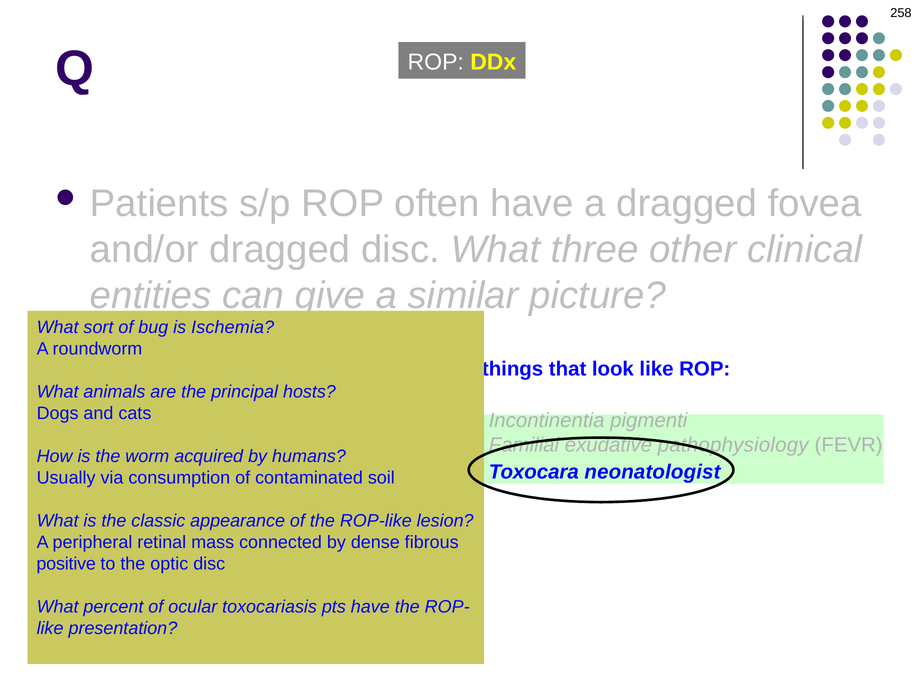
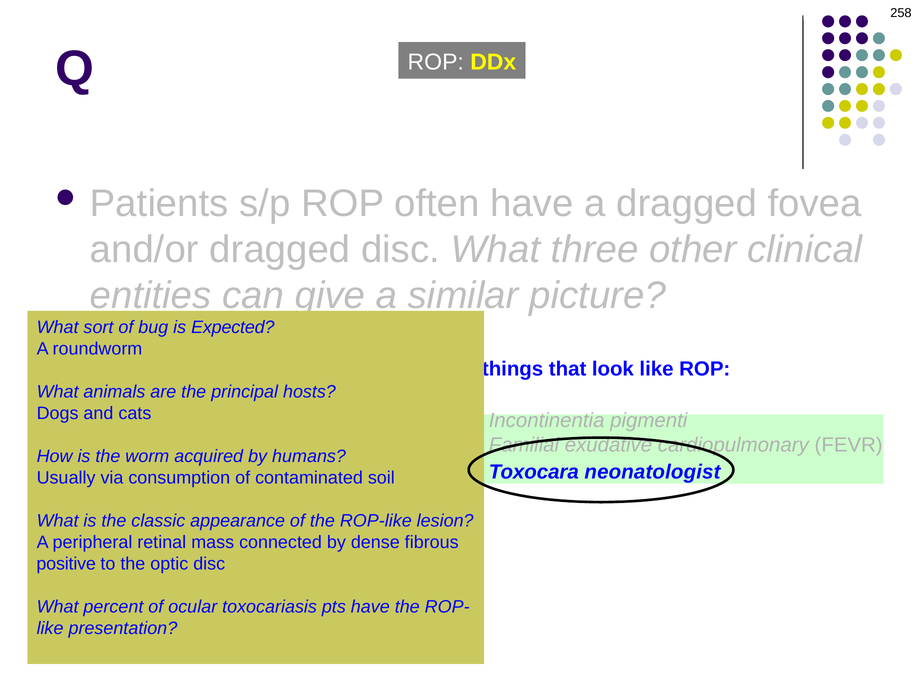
Ischemia: Ischemia -> Expected (233, 328)
pathophysiology: pathophysiology -> cardiopulmonary (733, 445)
